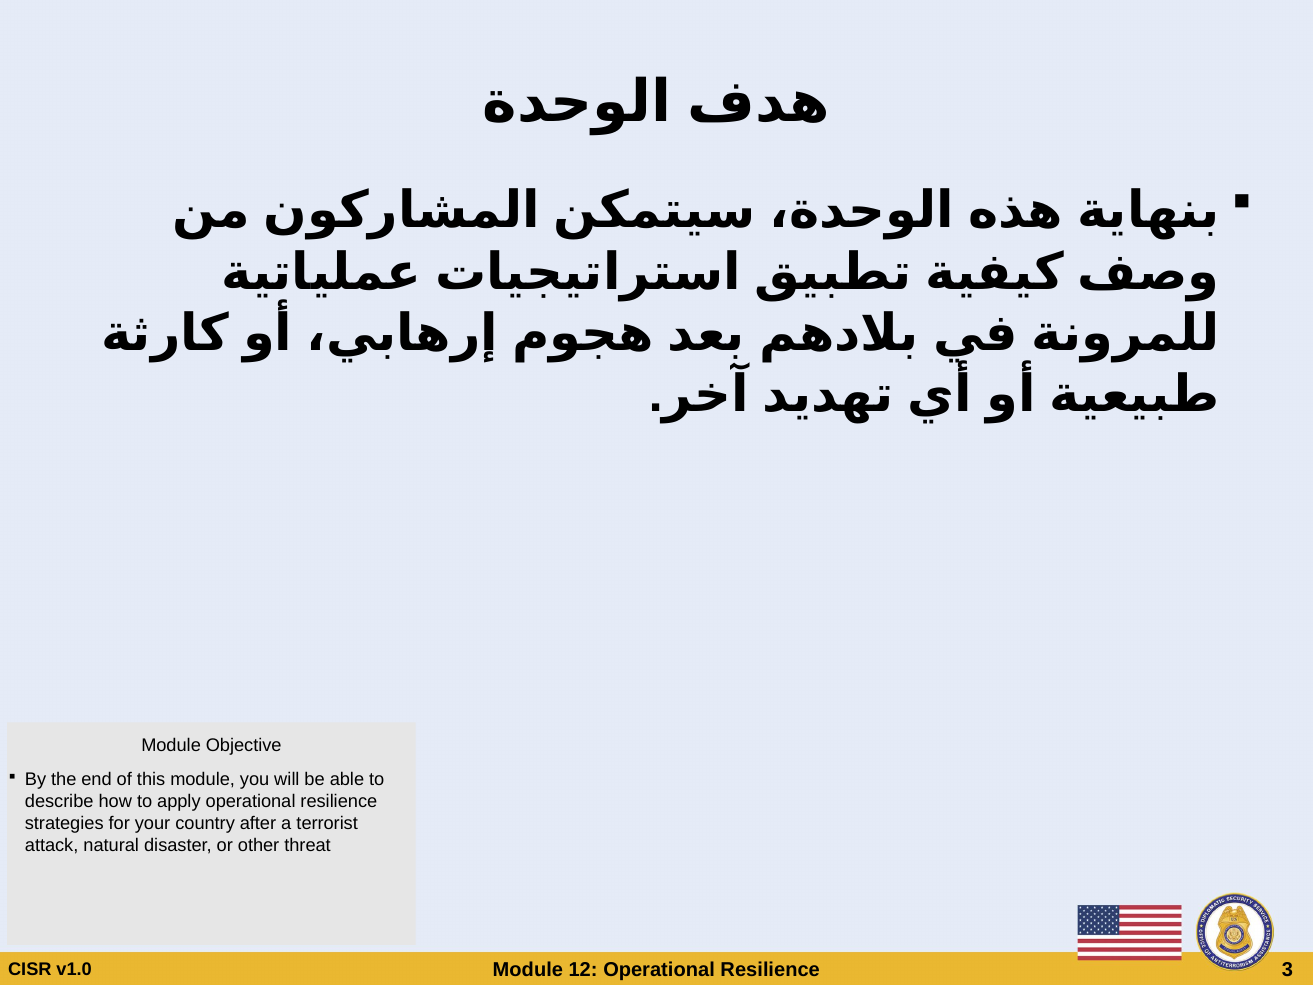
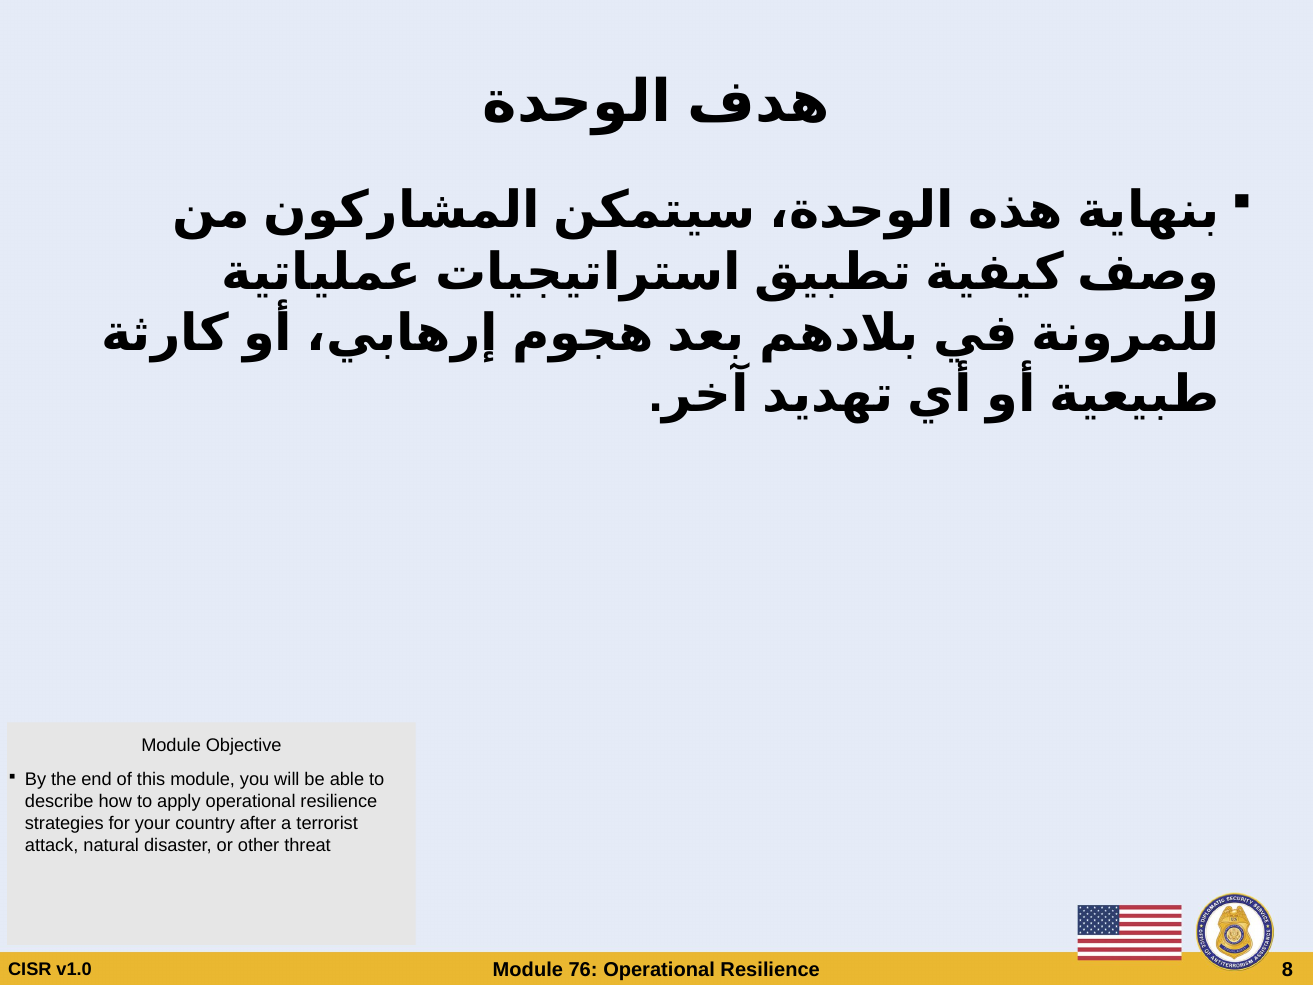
12: 12 -> 76 (583, 970)
3: 3 -> 8 (1288, 970)
